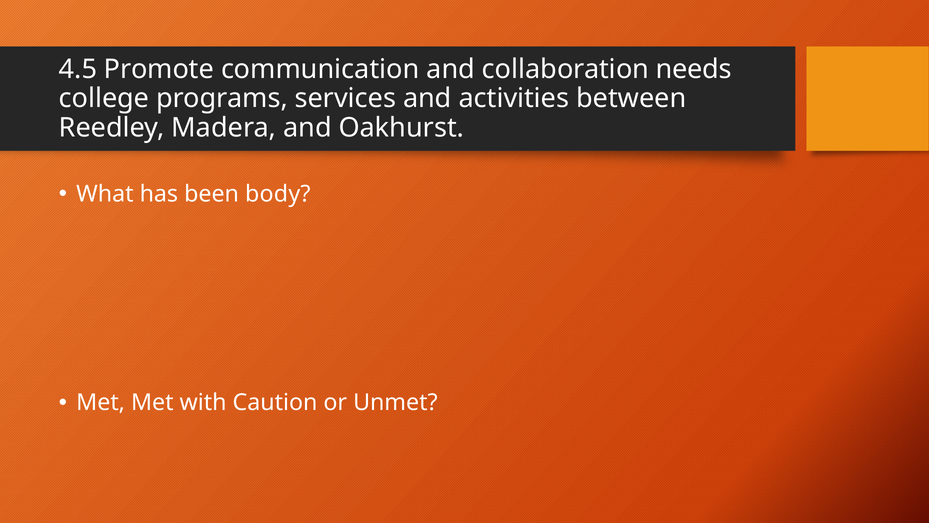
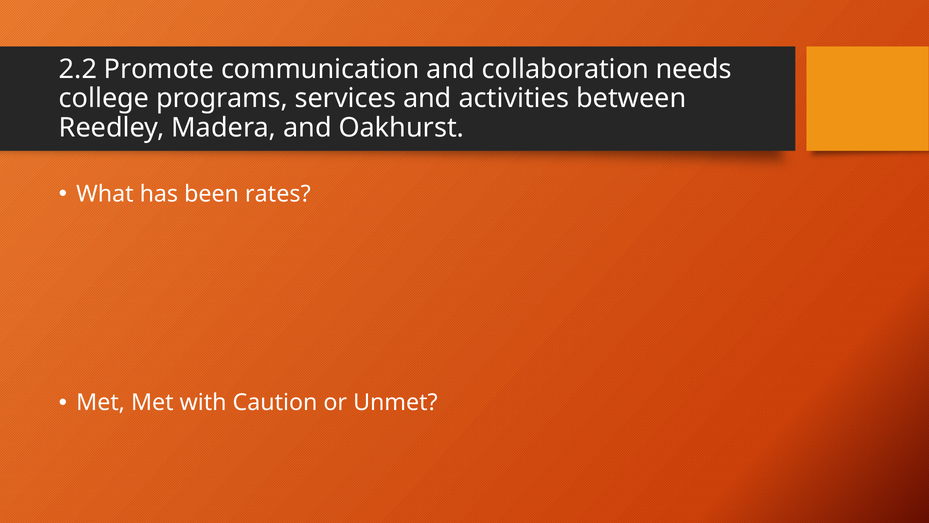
4.5: 4.5 -> 2.2 (78, 69)
body: body -> rates (278, 194)
